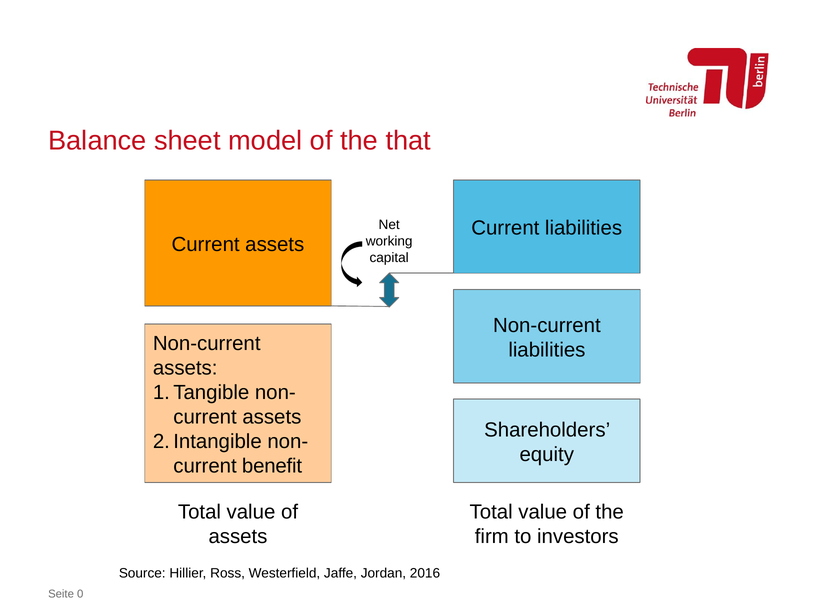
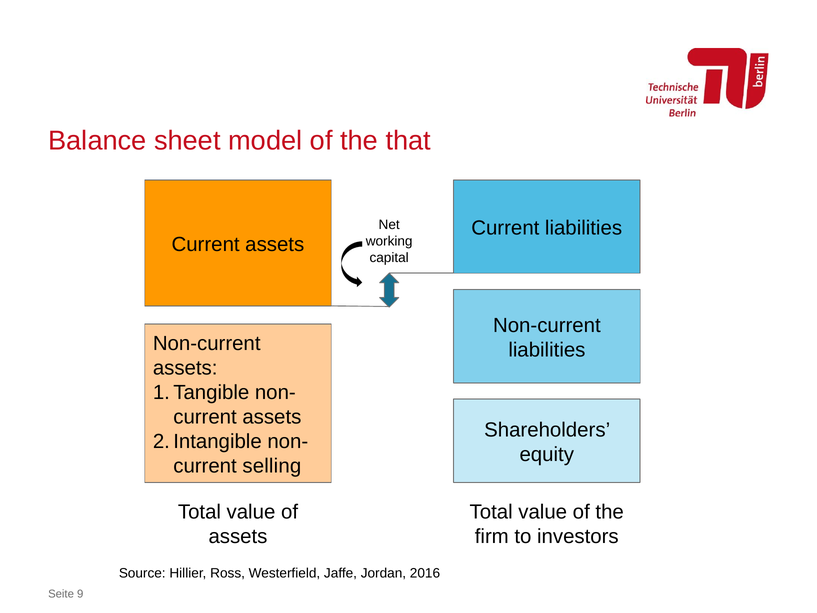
benefit: benefit -> selling (272, 466)
0: 0 -> 9 (80, 594)
